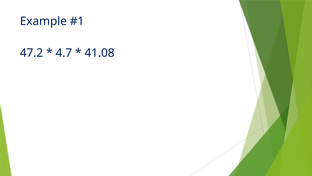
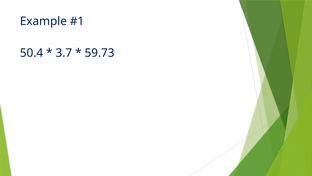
47.2: 47.2 -> 50.4 (31, 53)
4.7: 4.7 -> 3.7 (64, 53)
41.08: 41.08 -> 59.73 (100, 53)
